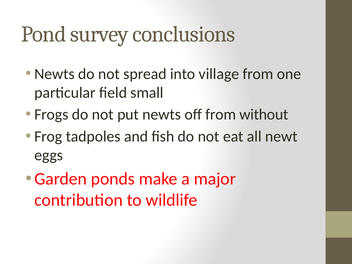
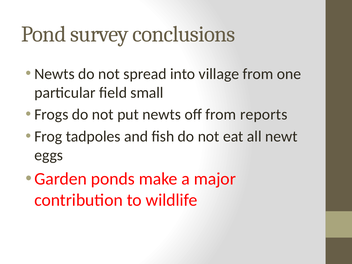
without: without -> reports (264, 115)
